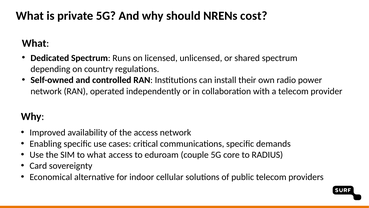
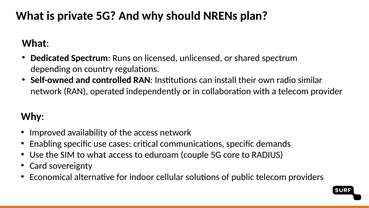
cost: cost -> plan (254, 16)
power: power -> similar (310, 80)
